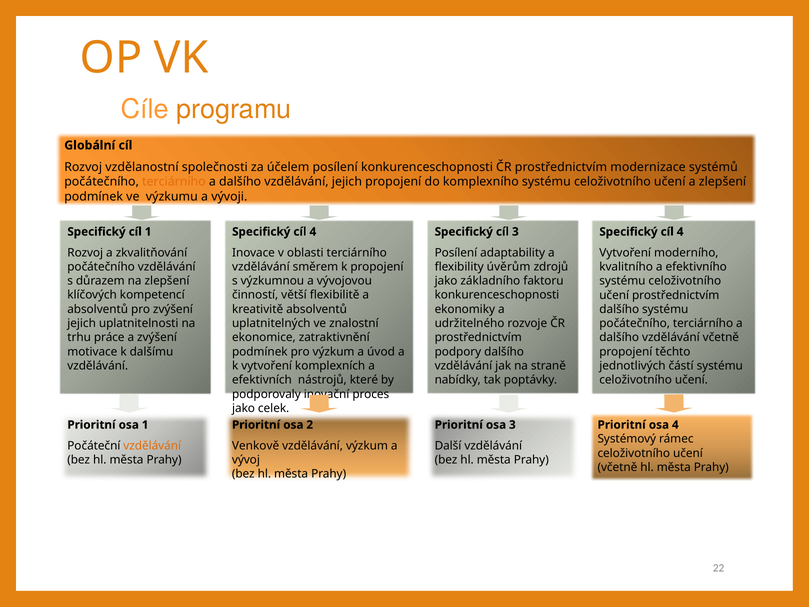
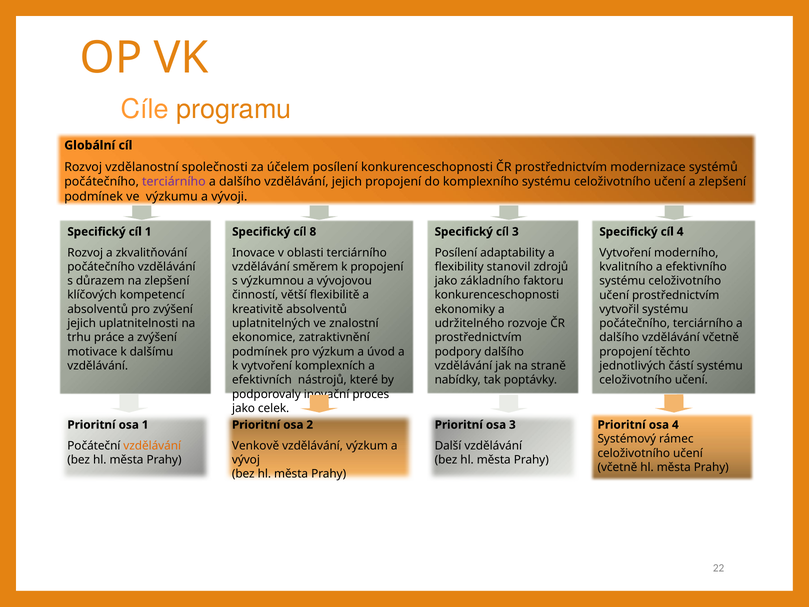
terciárního colour: orange -> purple (174, 182)
4: 4 -> 8 (313, 232)
úvěrům: úvěrům -> stanovil (509, 267)
dalšího: dalšího -> vytvořil (619, 309)
